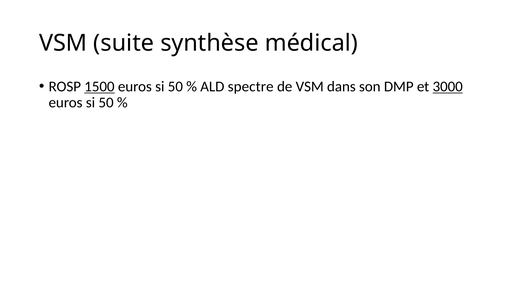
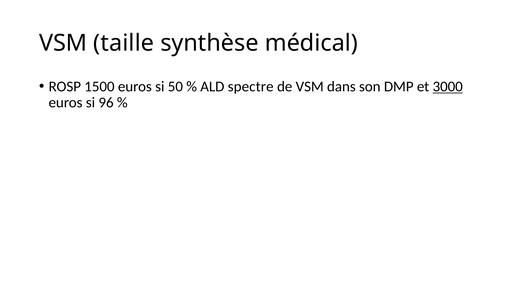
suite: suite -> taille (124, 43)
1500 underline: present -> none (99, 87)
50: 50 -> 96 (106, 103)
